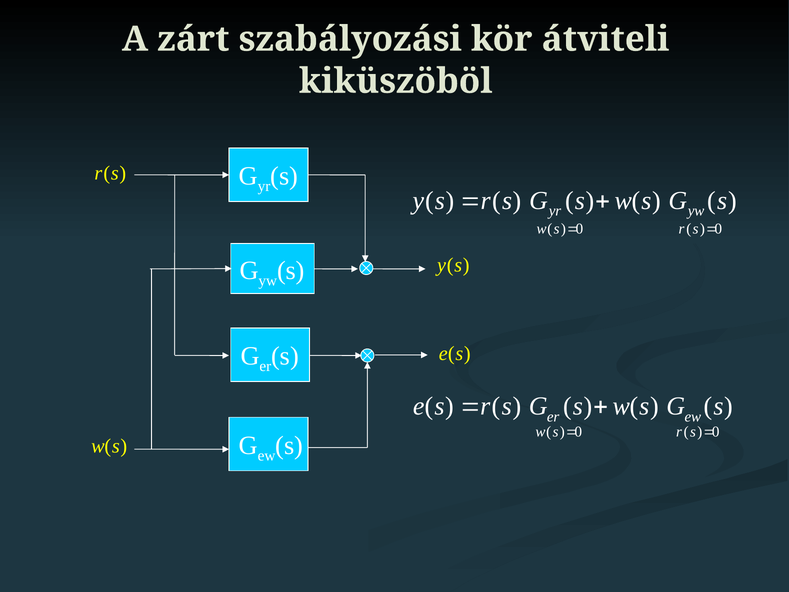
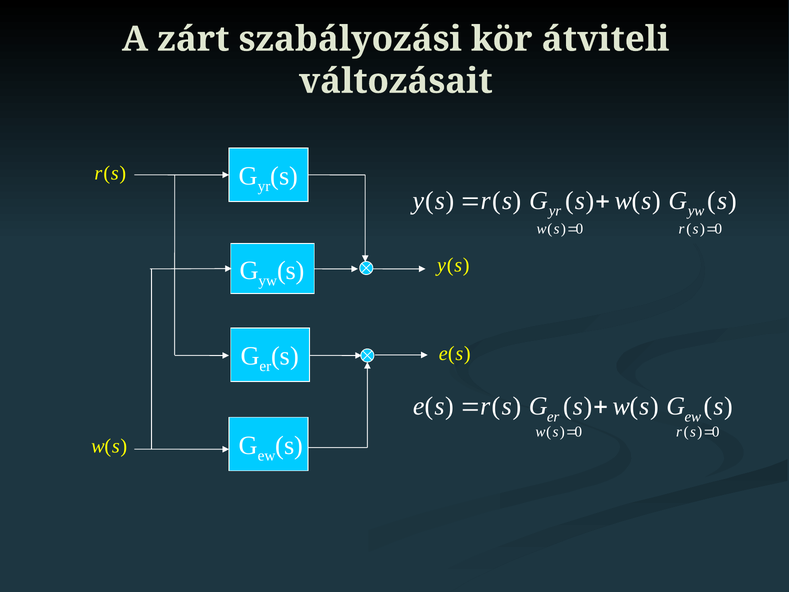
kiküszöböl: kiküszöböl -> változásait (396, 81)
